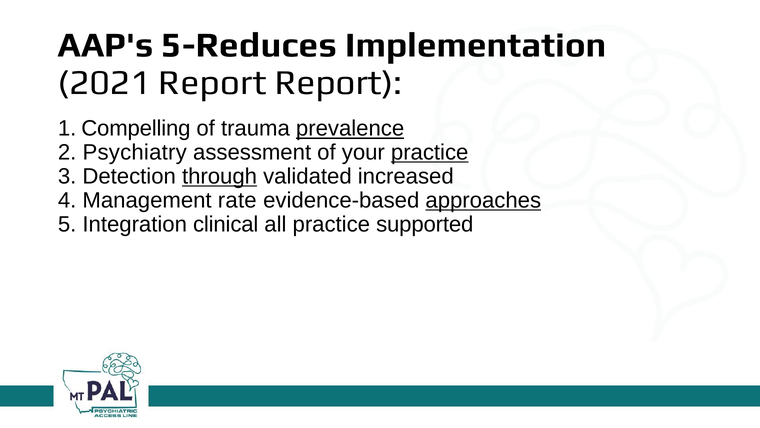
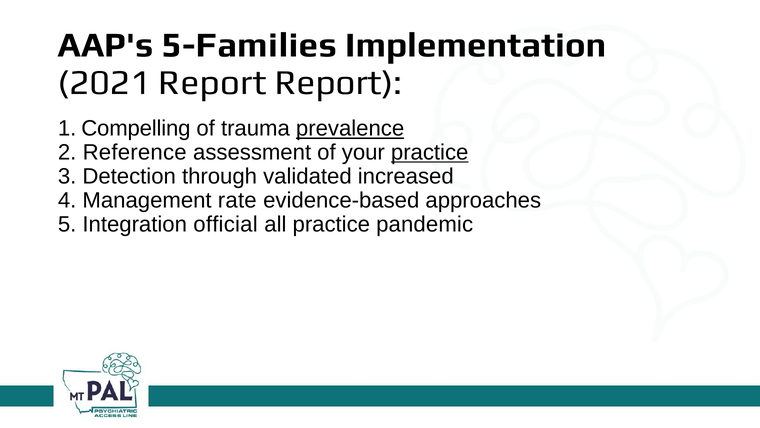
5-Reduces: 5-Reduces -> 5-Families (249, 45)
Psychiatry: Psychiatry -> Reference (135, 152)
through underline: present -> none (220, 176)
approaches underline: present -> none (483, 200)
clinical: clinical -> official (226, 224)
supported: supported -> pandemic (425, 224)
